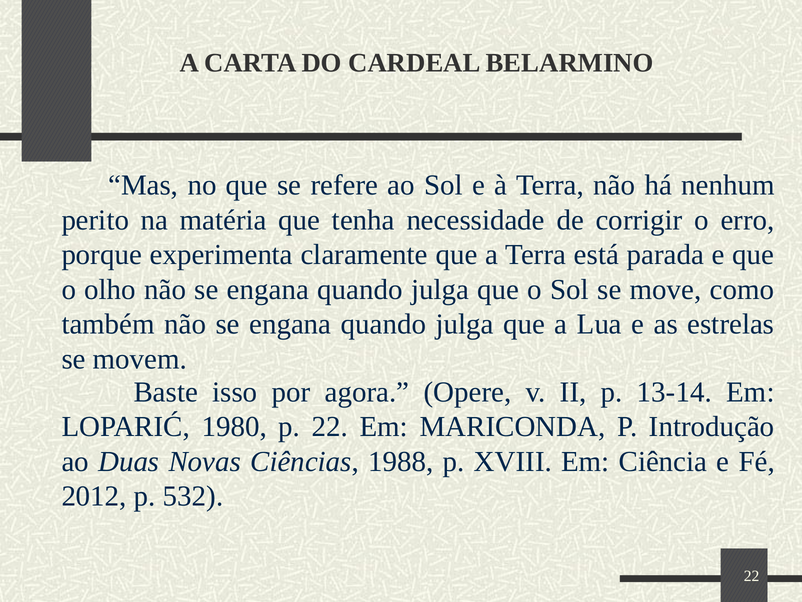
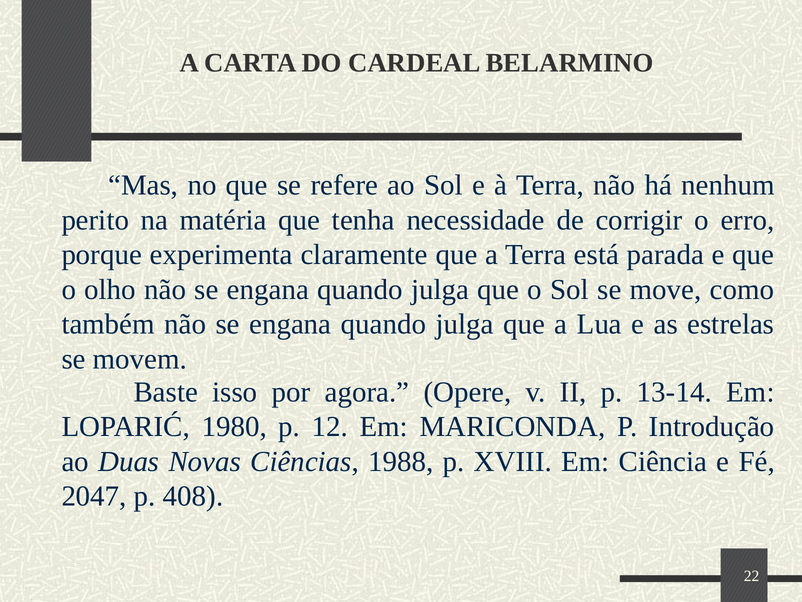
p 22: 22 -> 12 (330, 426)
2012: 2012 -> 2047 (94, 496)
532: 532 -> 408 (193, 496)
